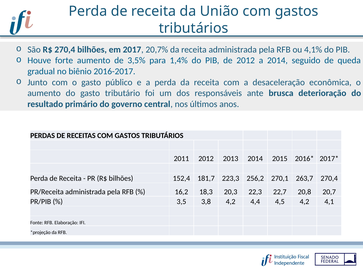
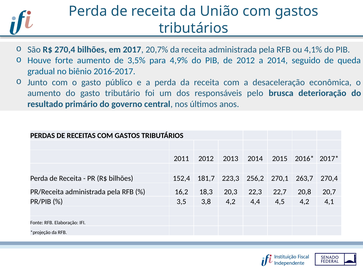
1,4%: 1,4% -> 4,9% (179, 61)
ante: ante -> pelo (255, 93)
